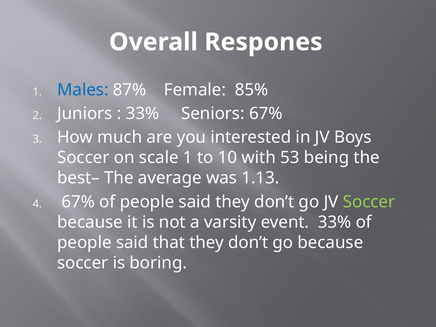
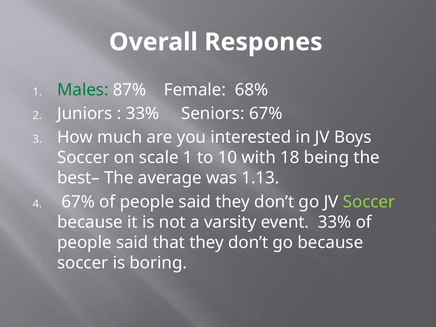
Males colour: blue -> green (83, 90)
85%: 85% -> 68% (251, 90)
53: 53 -> 18 (290, 158)
